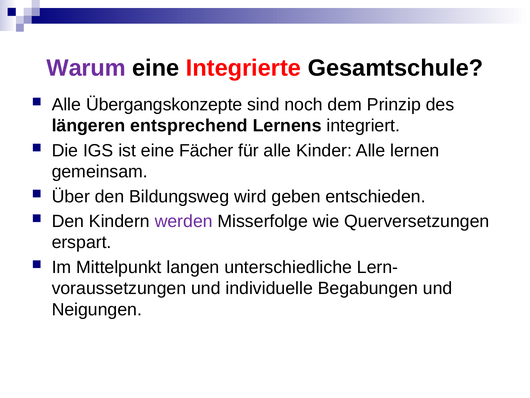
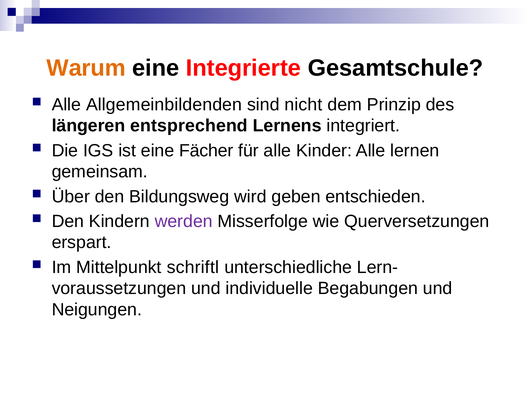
Warum colour: purple -> orange (86, 68)
Übergangskonzepte: Übergangskonzepte -> Allgemeinbildenden (164, 104)
noch: noch -> nicht (303, 104)
langen: langen -> schriftl (193, 267)
